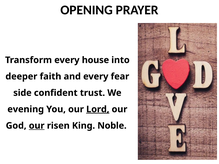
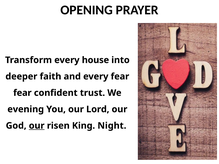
side: side -> fear (22, 93)
Lord underline: present -> none (98, 109)
Noble: Noble -> Night (112, 126)
